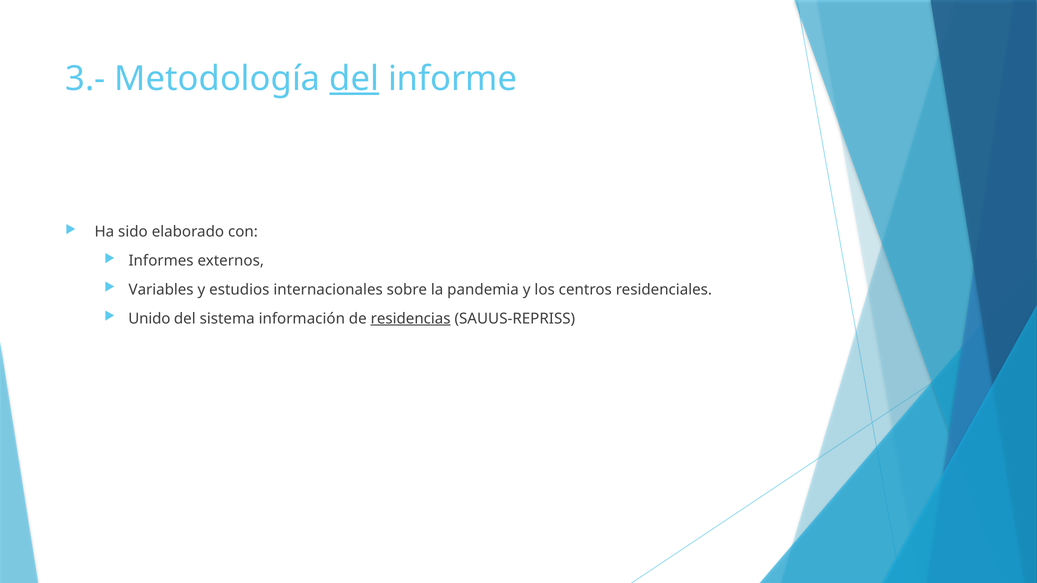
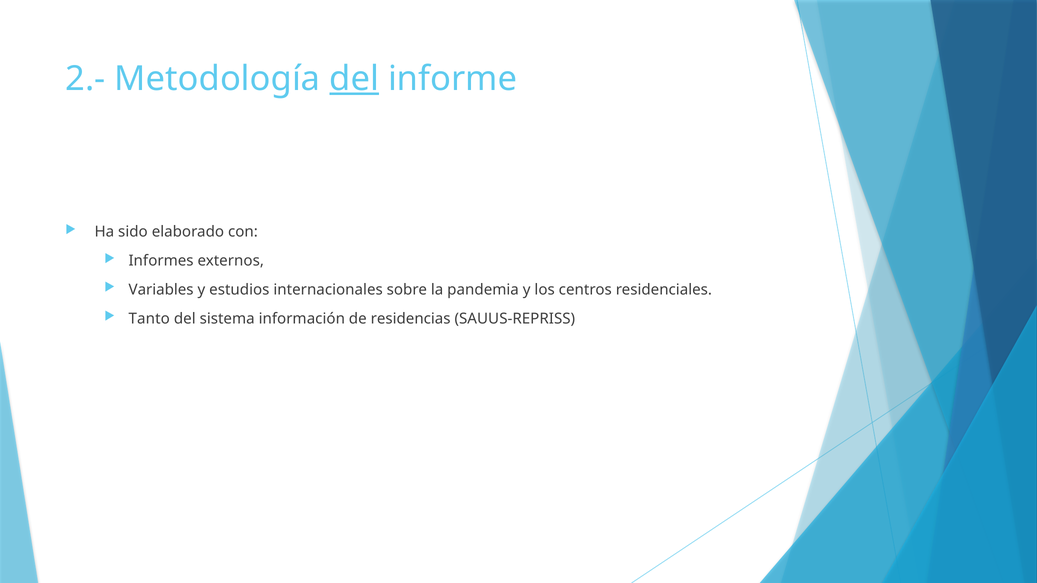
3.-: 3.- -> 2.- (85, 79)
Unido: Unido -> Tanto (149, 319)
residencias underline: present -> none (411, 319)
